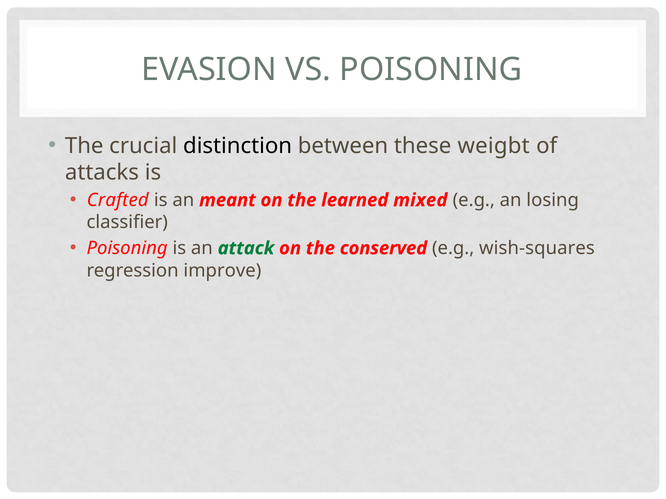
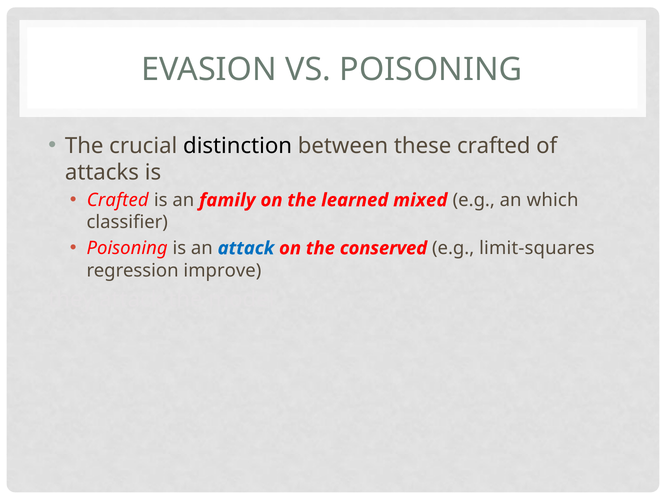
these weigbt: weigbt -> crafted (494, 146)
meant: meant -> family (227, 200)
losing: losing -> which (553, 200)
attack colour: green -> blue (246, 248)
wish-squares: wish-squares -> limit-squares (537, 248)
